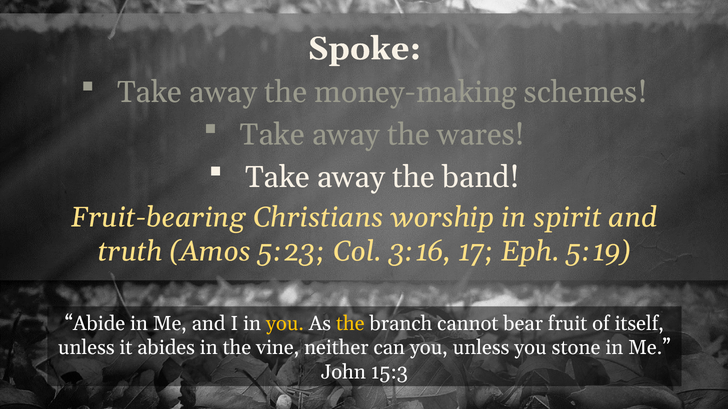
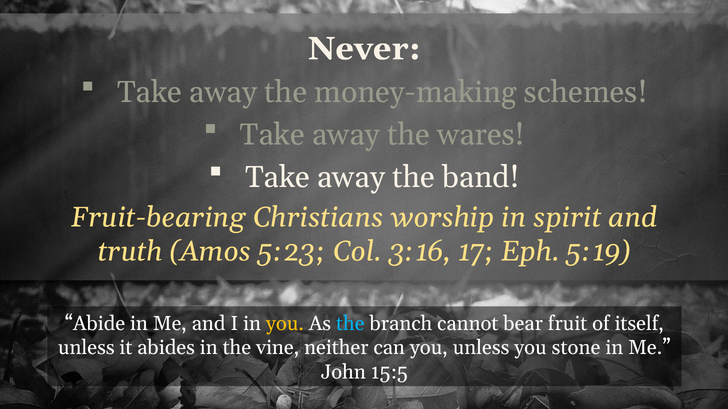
Spoke: Spoke -> Never (364, 49)
the colour: yellow -> light blue (350, 324)
15:3: 15:3 -> 15:5 (389, 372)
